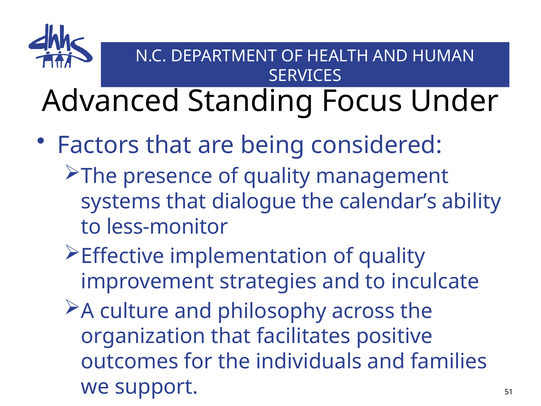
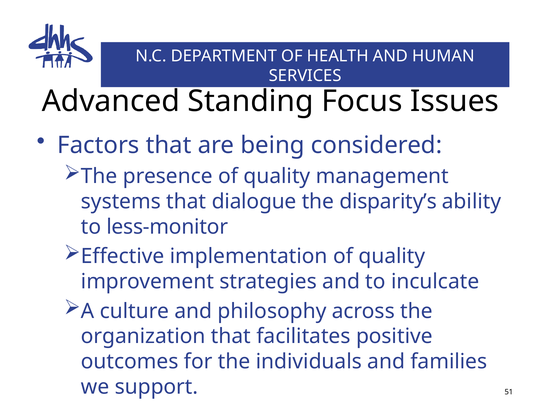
Under: Under -> Issues (455, 101)
calendar’s: calendar’s -> disparity’s (388, 201)
